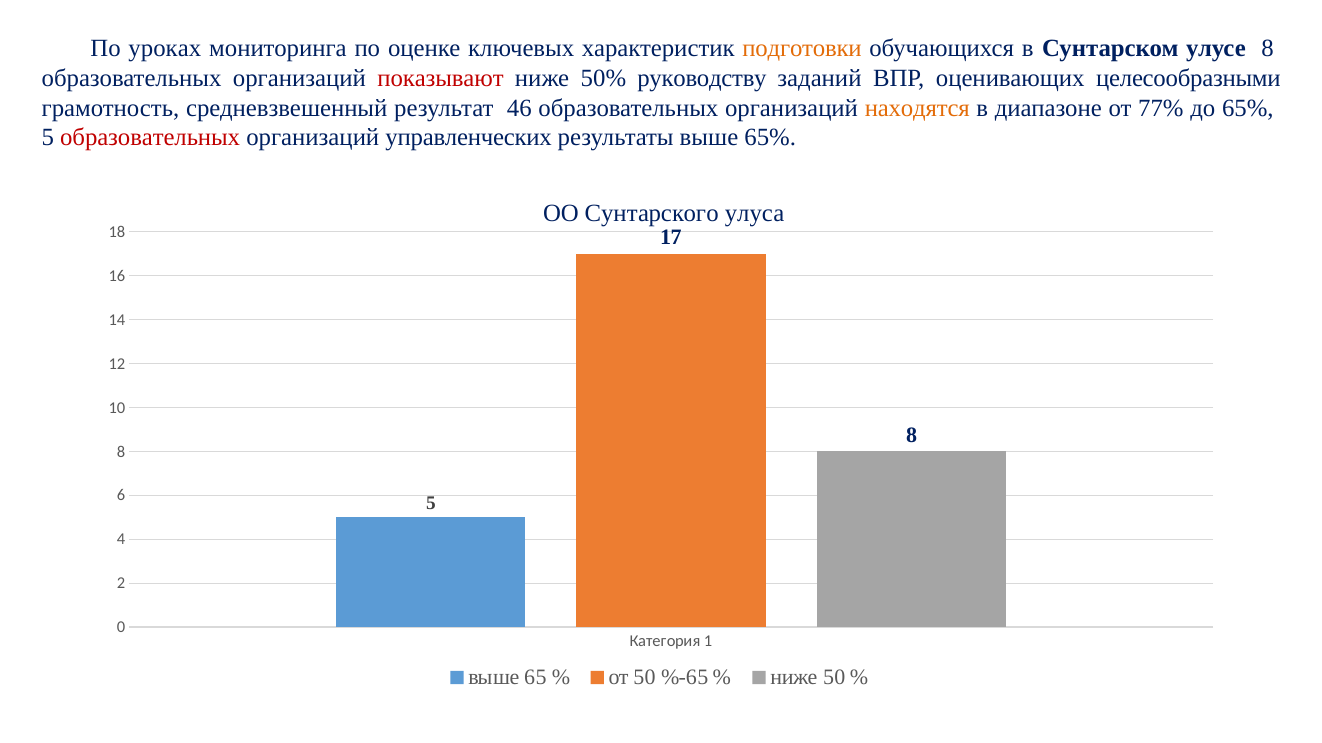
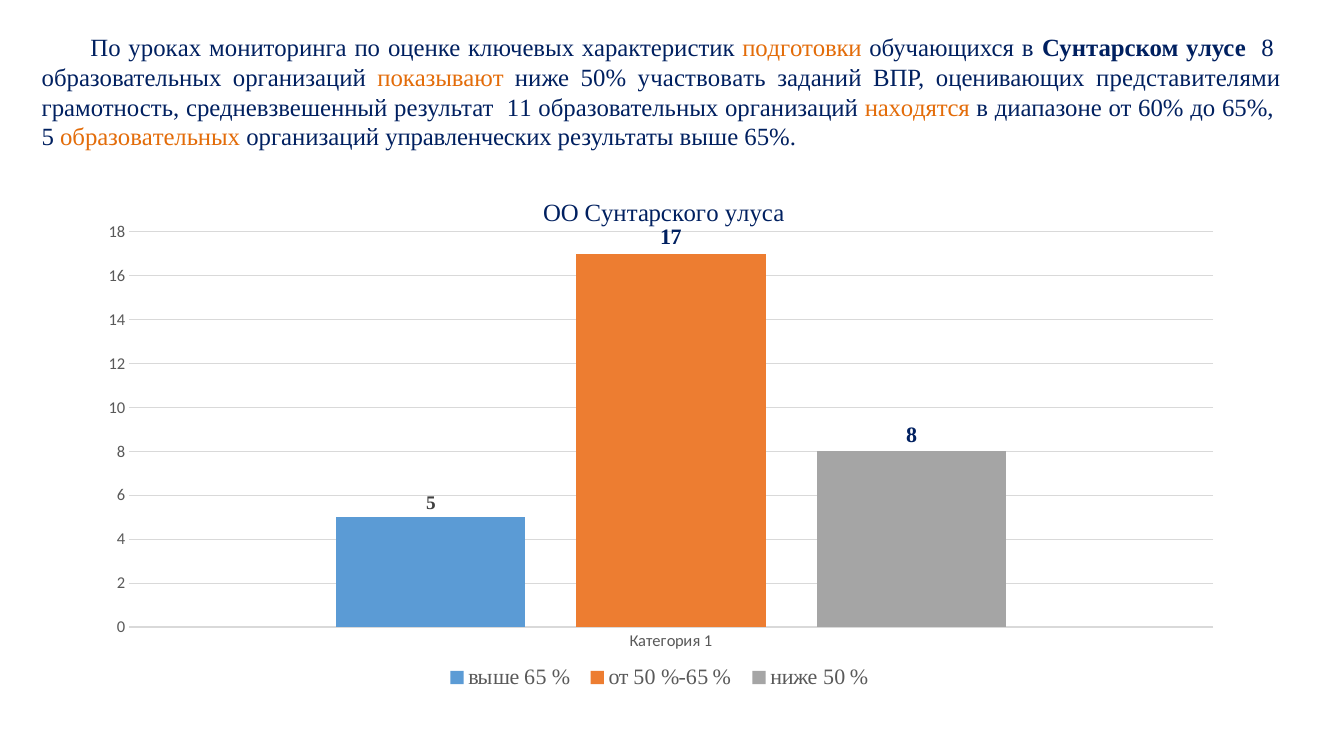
показывают colour: red -> orange (441, 78)
руководству: руководству -> участвовать (702, 78)
целесообразными: целесообразными -> представителями (1188, 78)
46: 46 -> 11 (519, 108)
77%: 77% -> 60% (1161, 108)
образовательных colour: red -> orange (150, 138)
